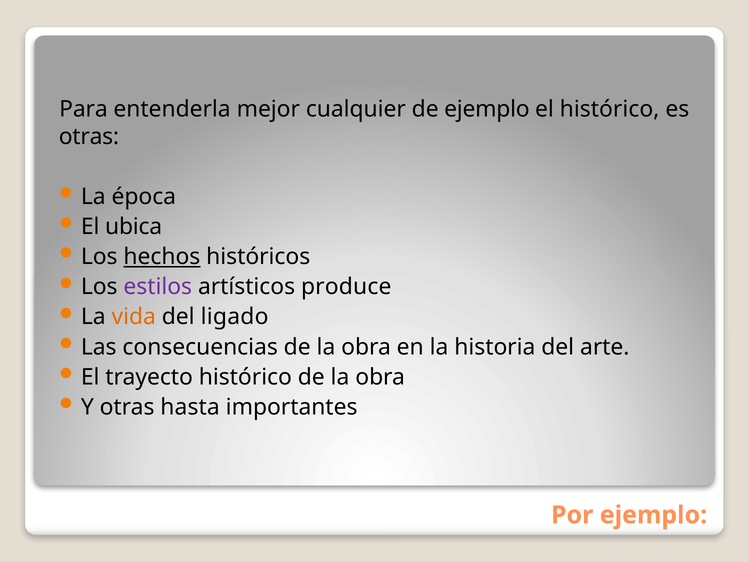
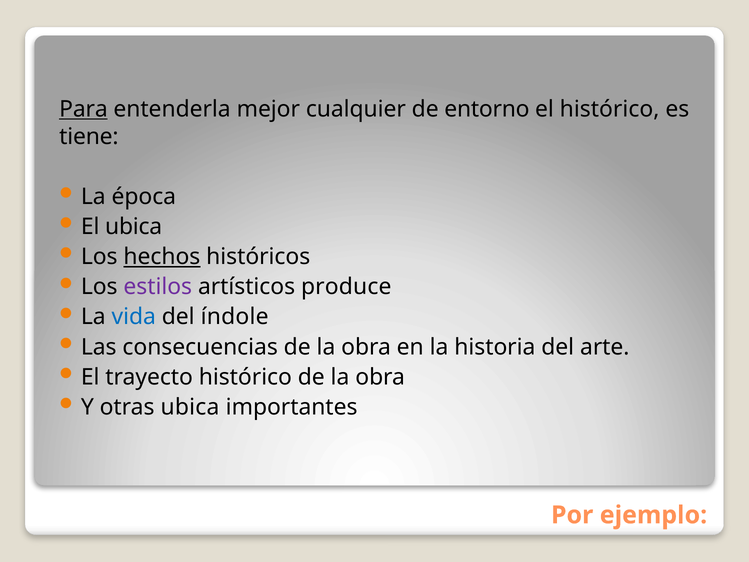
Para underline: none -> present (83, 109)
de ejemplo: ejemplo -> entorno (487, 109)
otras: otras -> tiene (89, 136)
vida colour: orange -> blue (134, 317)
ligado: ligado -> índole (235, 317)
otras hasta: hasta -> ubica (190, 407)
